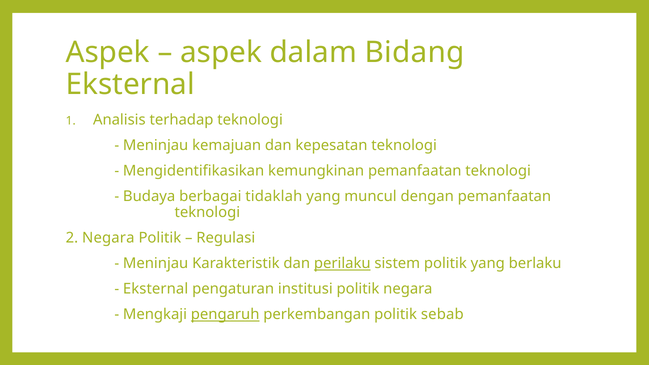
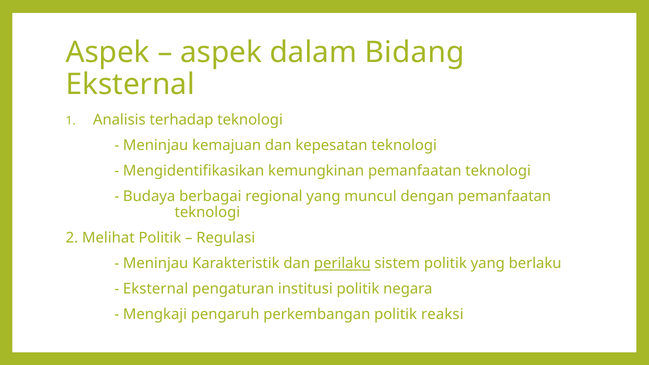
tidaklah: tidaklah -> regional (274, 196)
2 Negara: Negara -> Melihat (108, 238)
pengaruh underline: present -> none (225, 314)
sebab: sebab -> reaksi (442, 314)
